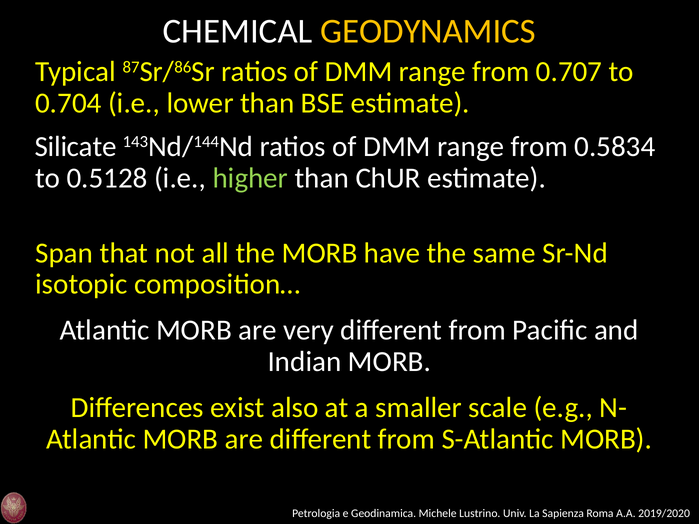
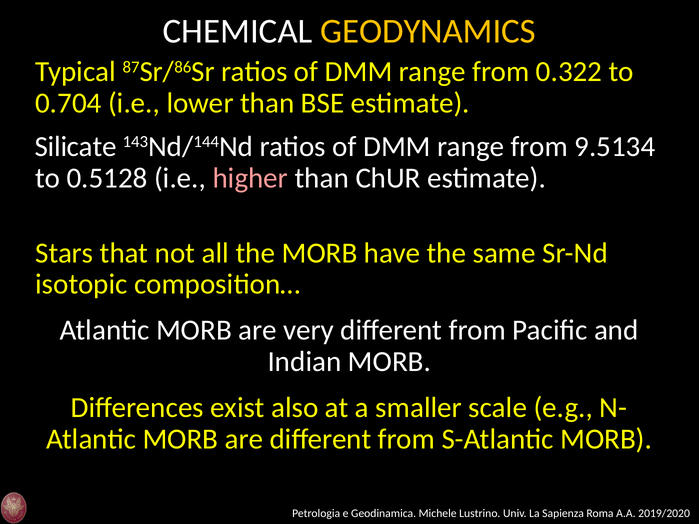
0.707: 0.707 -> 0.322 (569, 72)
0.5834: 0.5834 -> 9.5134 (615, 147)
higher colour: light green -> pink (250, 178)
Span: Span -> Stars (64, 253)
